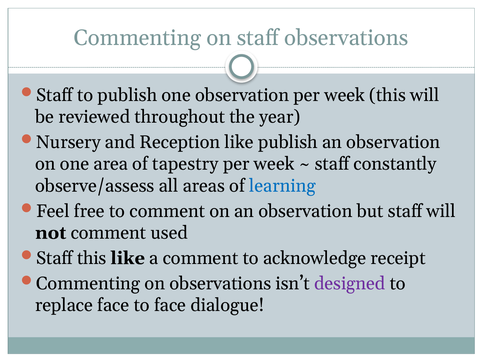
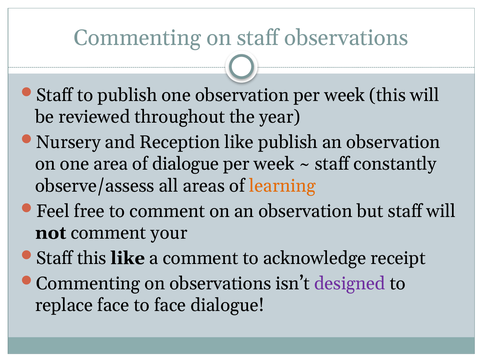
of tapestry: tapestry -> dialogue (186, 164)
learning colour: blue -> orange (282, 186)
used: used -> your (169, 233)
